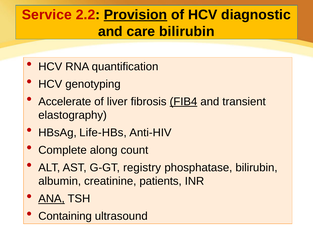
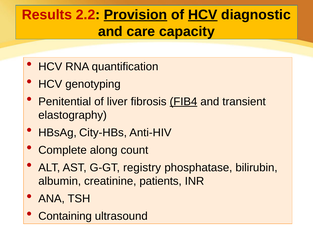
Service: Service -> Results (47, 15)
HCV underline: none -> present (203, 15)
care bilirubin: bilirubin -> capacity (187, 31)
Accelerate: Accelerate -> Penitential (65, 101)
Life-HBs: Life-HBs -> City-HBs (103, 132)
ANA underline: present -> none (52, 198)
